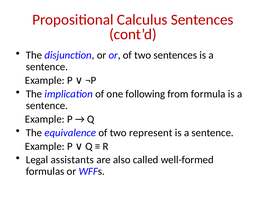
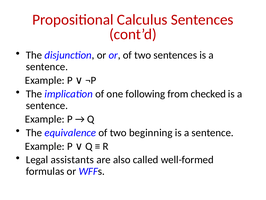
formula: formula -> checked (208, 94)
represent: represent -> beginning (151, 132)
